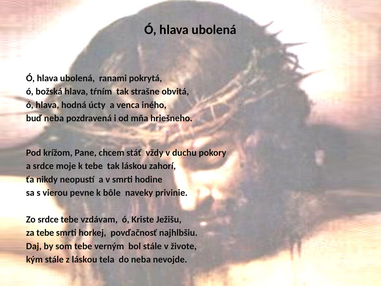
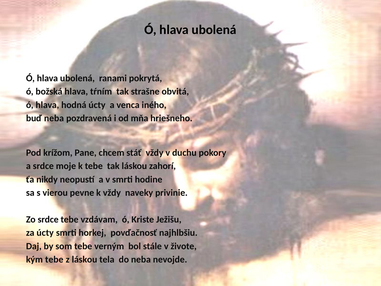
k bôle: bôle -> vždy (112, 193)
za tebe: tebe -> úcty (45, 233)
kým stále: stále -> tebe (54, 259)
